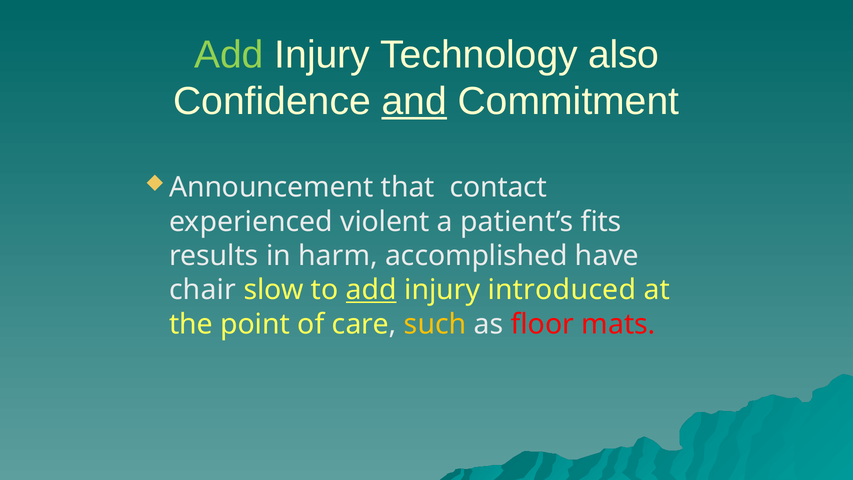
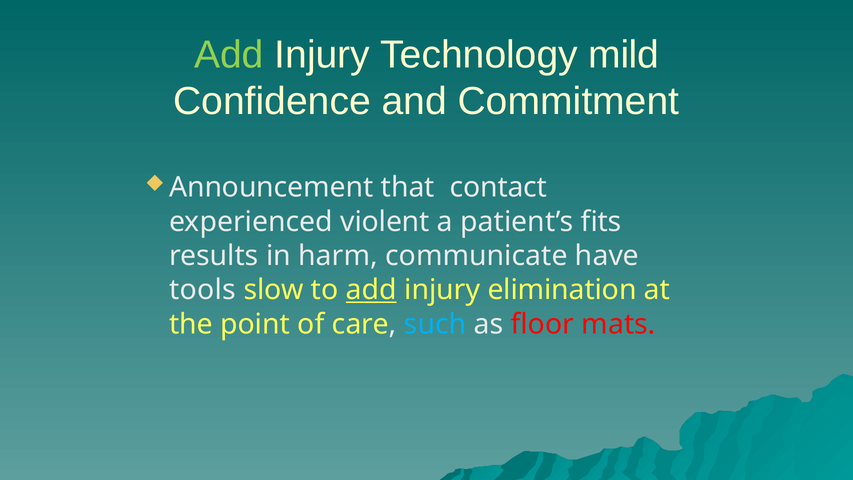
also: also -> mild (624, 55)
and underline: present -> none (414, 101)
accomplished: accomplished -> communicate (476, 256)
chair: chair -> tools (202, 290)
introduced: introduced -> elimination (562, 290)
such colour: yellow -> light blue (435, 324)
